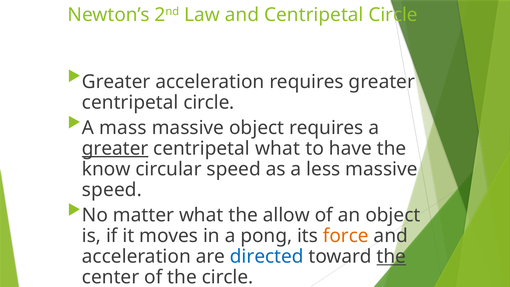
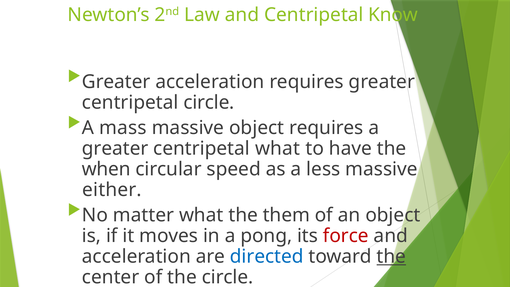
and Centripetal Circle: Circle -> Know (393, 15)
greater underline: present -> none (115, 148)
know: know -> when (106, 169)
speed: speed -> either (112, 190)
allow: allow -> them (286, 215)
force colour: orange -> red (346, 236)
